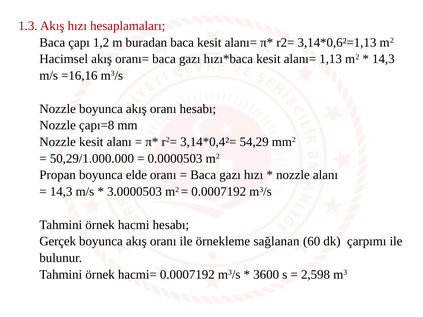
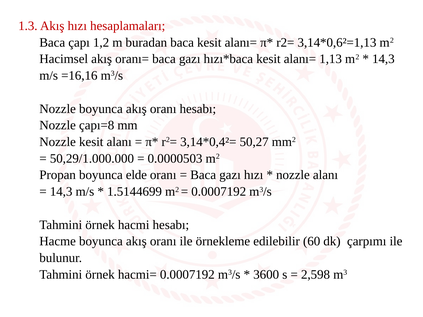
54,29: 54,29 -> 50,27 (254, 142)
3.0000503: 3.0000503 -> 1.5144699 (135, 192)
Gerçek: Gerçek -> Hacme (58, 242)
sağlanan: sağlanan -> edilebilir (277, 242)
